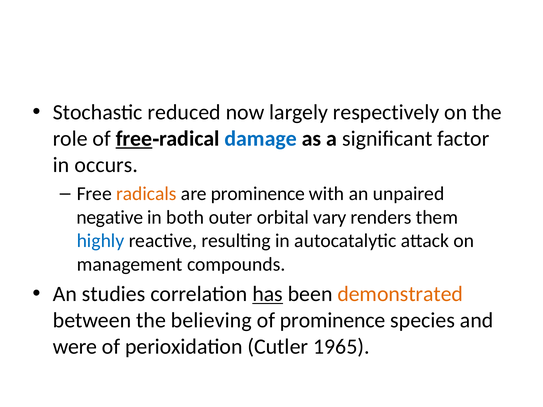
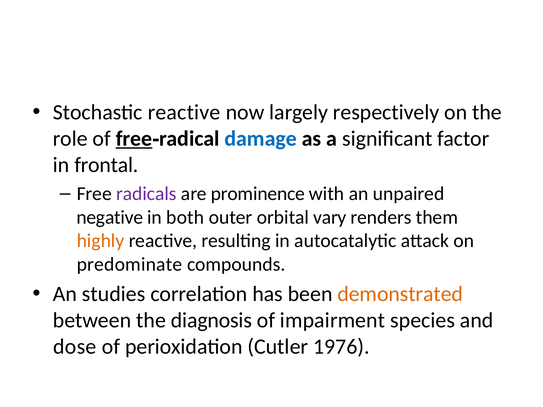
Stochastic reduced: reduced -> reactive (184, 112)
occurs: occurs -> frontal (106, 165)
radicals colour: orange -> purple (146, 194)
highly colour: blue -> orange (101, 241)
management: management -> predominate (130, 264)
has underline: present -> none (268, 294)
believing: believing -> diagnosis (211, 321)
of prominence: prominence -> impairment (333, 321)
were: were -> dose (75, 347)
1965: 1965 -> 1976 (341, 347)
